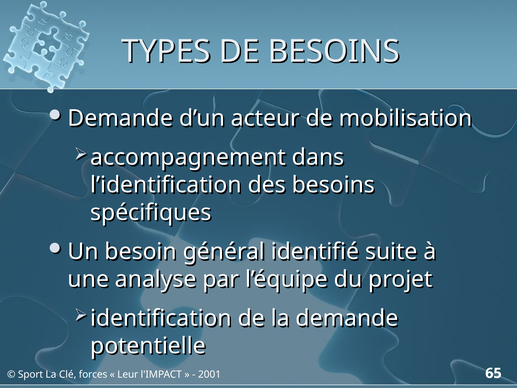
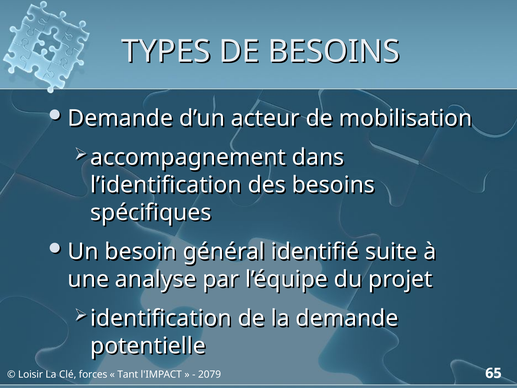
Sport: Sport -> Loisir (31, 374)
Leur: Leur -> Tant (128, 374)
2001: 2001 -> 2079 (210, 374)
